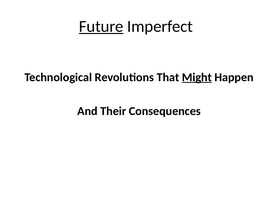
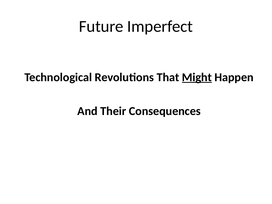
Future underline: present -> none (101, 26)
